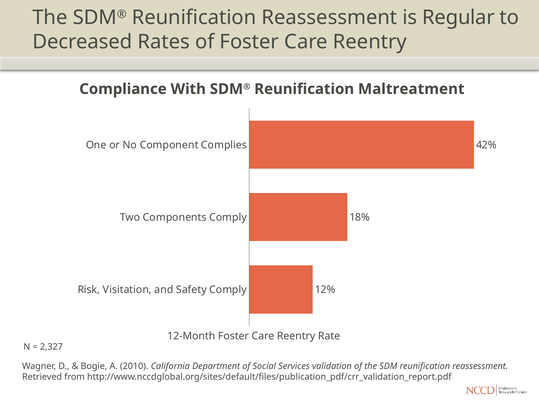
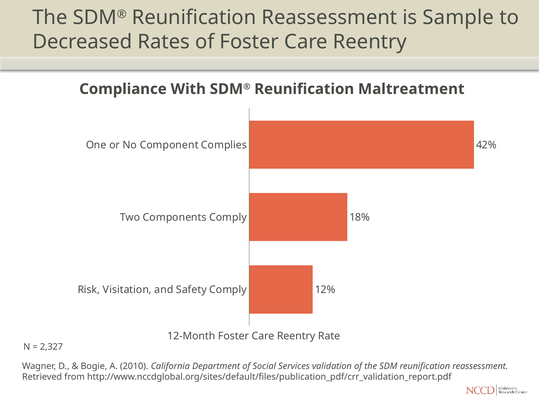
Regular: Regular -> Sample (458, 18)
